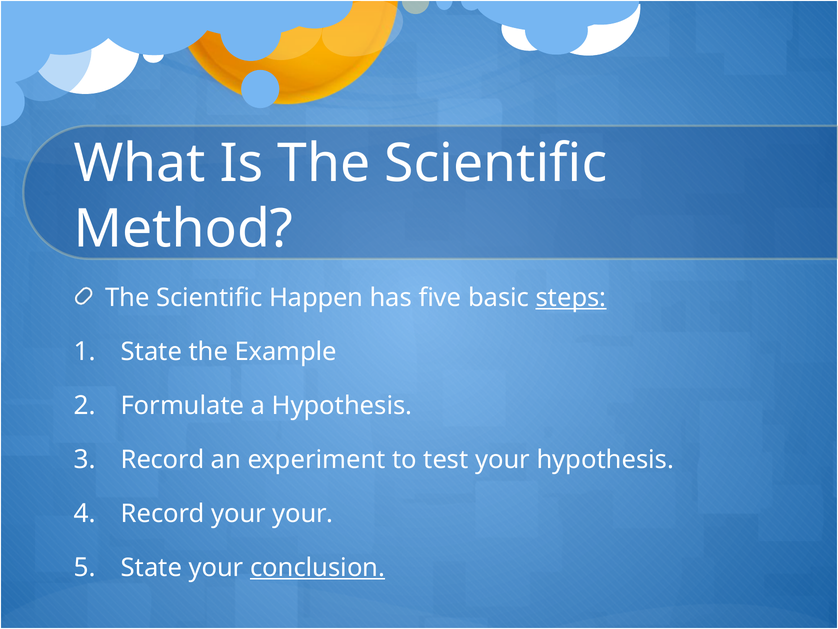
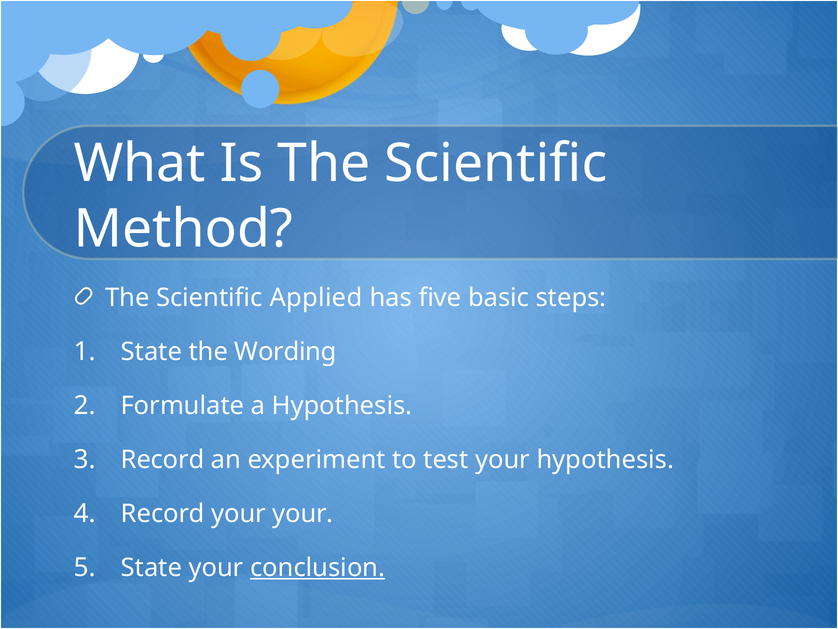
Happen: Happen -> Applied (316, 297)
steps underline: present -> none (571, 297)
Example: Example -> Wording (286, 351)
